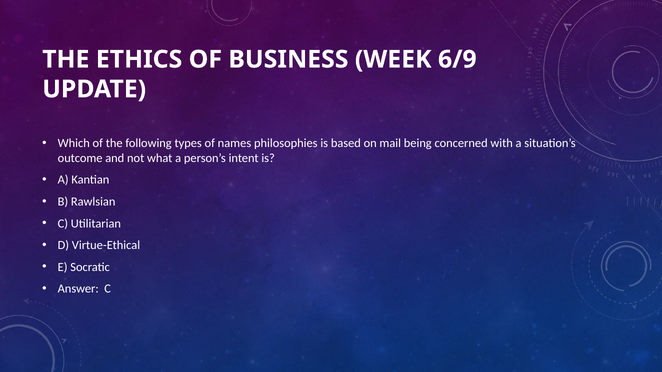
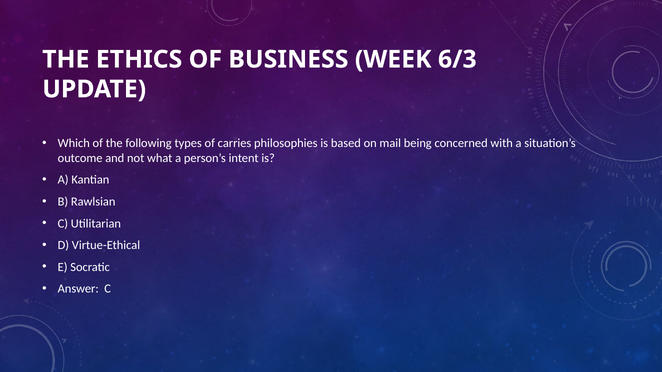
6/9: 6/9 -> 6/3 (457, 59)
names: names -> carries (235, 143)
